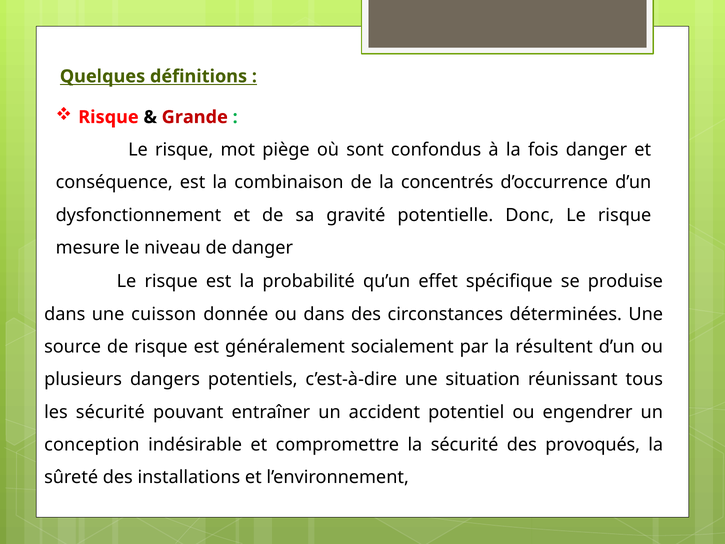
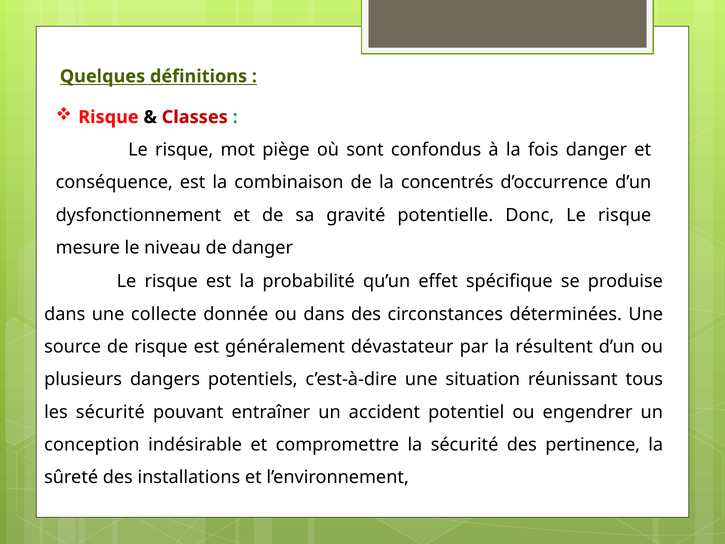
Grande: Grande -> Classes (195, 117)
cuisson: cuisson -> collecte (164, 314)
socialement: socialement -> dévastateur (402, 347)
provoqués: provoqués -> pertinence (593, 444)
